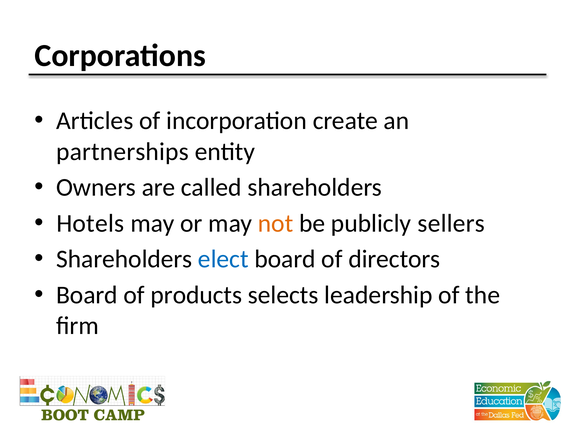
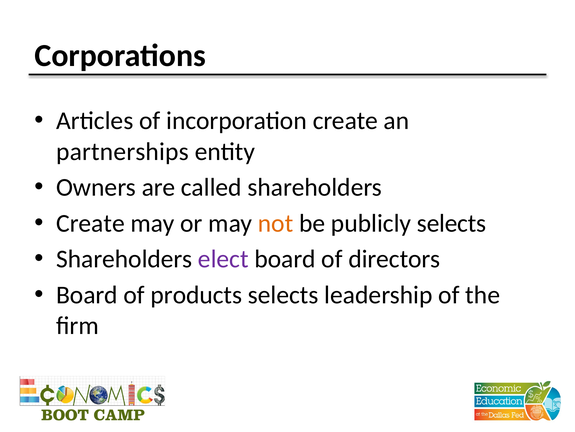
Hotels: Hotels -> Create (90, 223)
publicly sellers: sellers -> selects (451, 223)
elect colour: blue -> purple (223, 259)
